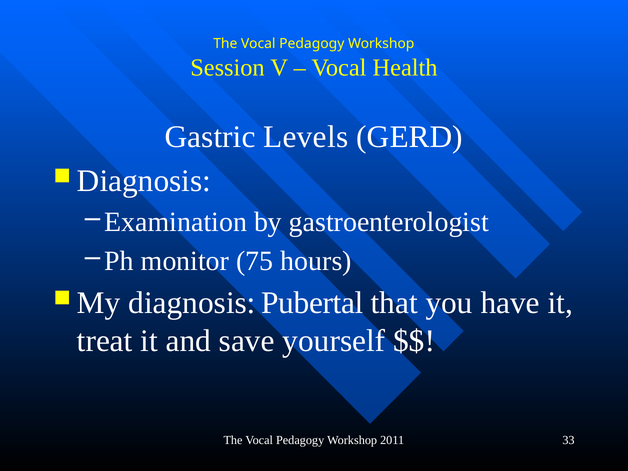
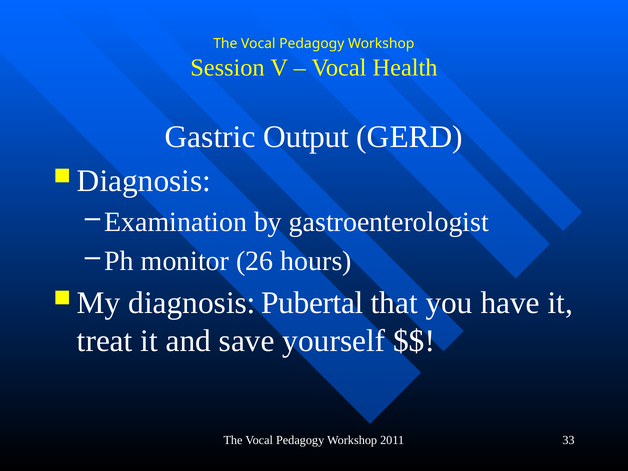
Levels: Levels -> Output (306, 137)
75: 75 -> 26 (255, 261)
